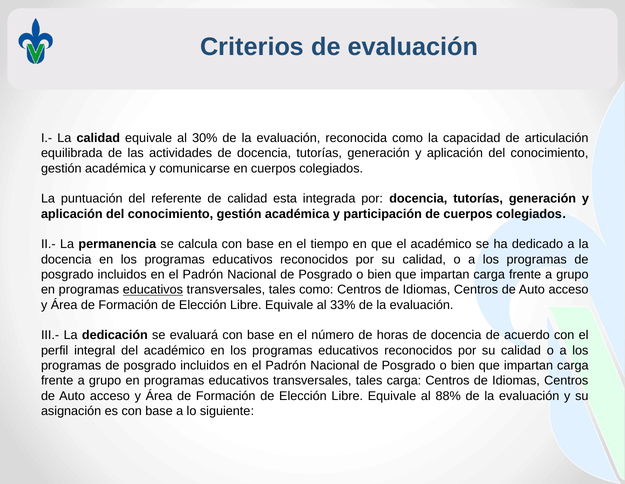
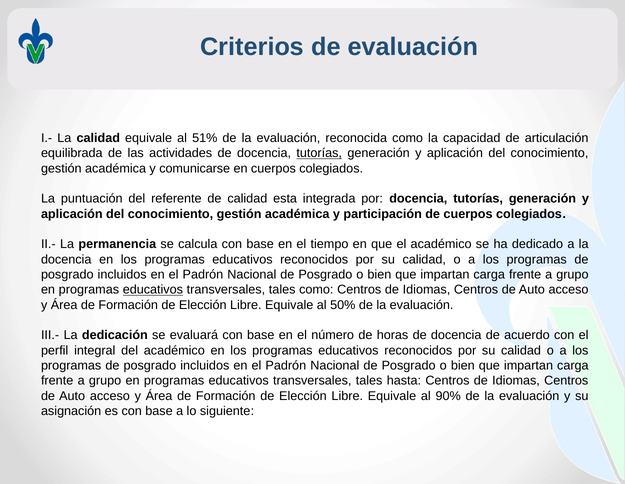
30%: 30% -> 51% (205, 138)
tutorías underline: none -> present (319, 153)
33%: 33% -> 50% (343, 305)
tales carga: carga -> hasta (404, 381)
88%: 88% -> 90% (448, 396)
